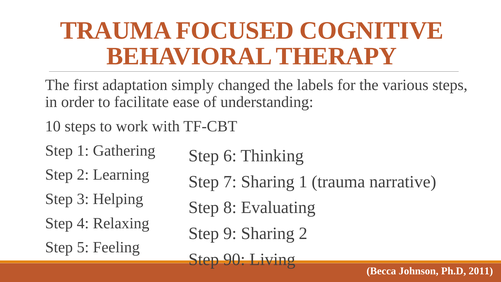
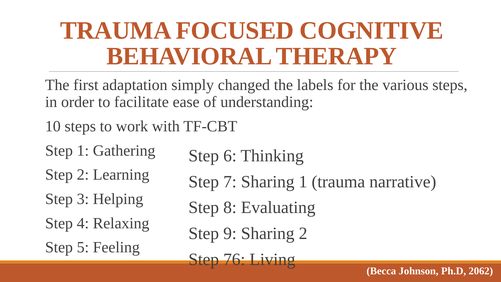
90: 90 -> 76 (234, 259)
2011: 2011 -> 2062 (481, 271)
